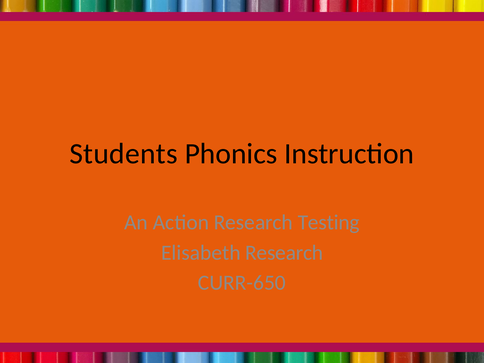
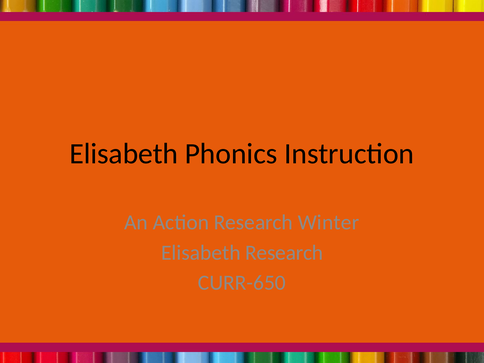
Students: Students -> Elisabeth (124, 154)
Testing: Testing -> Winter (328, 223)
